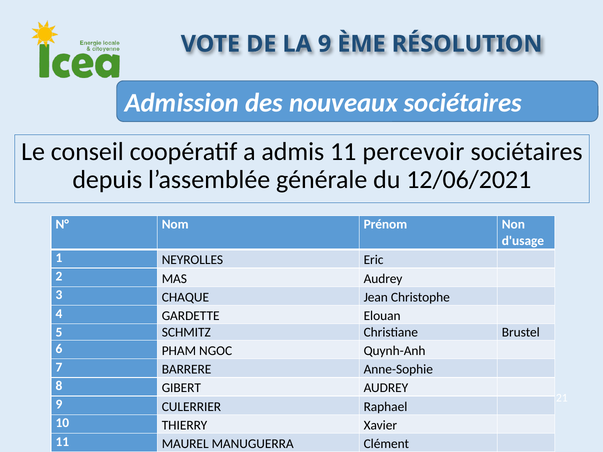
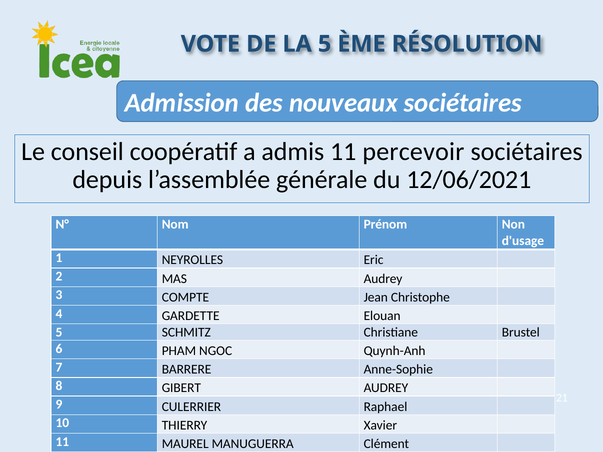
LA 9: 9 -> 5 (325, 44)
CHAQUE: CHAQUE -> COMPTE (185, 297)
